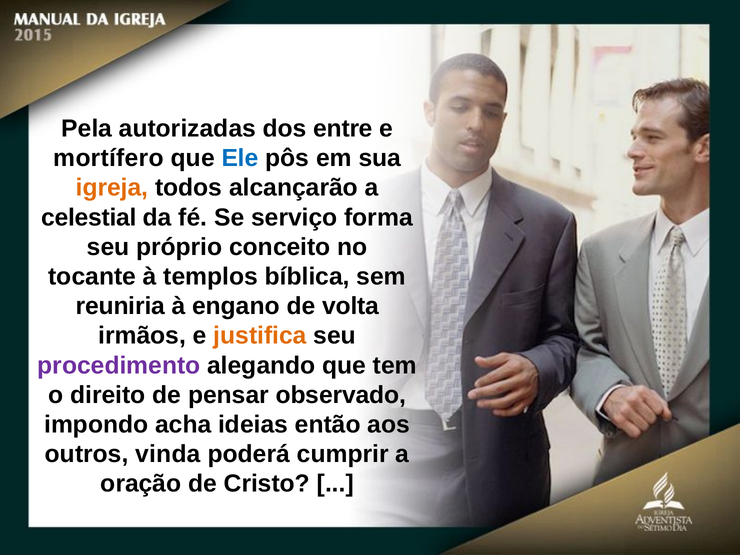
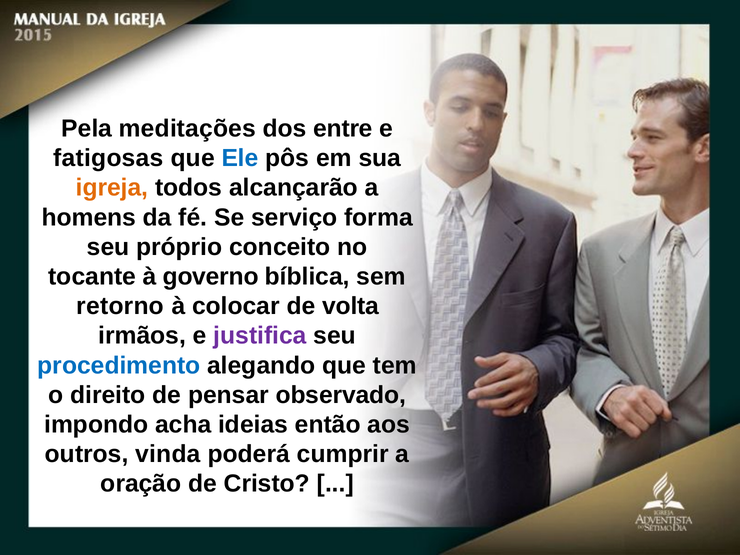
autorizadas: autorizadas -> meditações (187, 129)
mortífero: mortífero -> fatigosas (108, 158)
celestial: celestial -> homens (89, 217)
templos: templos -> governo (211, 277)
reuniria: reuniria -> retorno (120, 306)
engano: engano -> colocar (236, 306)
justifica colour: orange -> purple (260, 336)
procedimento colour: purple -> blue (119, 365)
